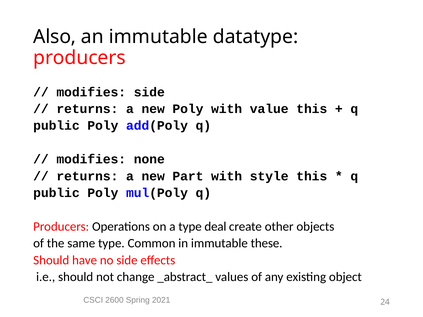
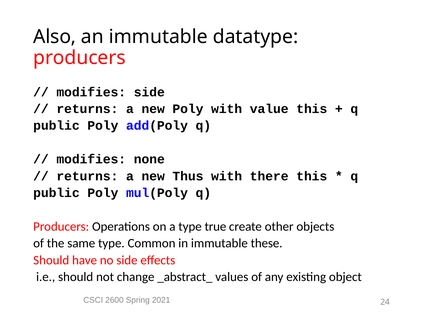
Part: Part -> Thus (188, 176)
style: style -> there (269, 176)
deal: deal -> true (215, 227)
